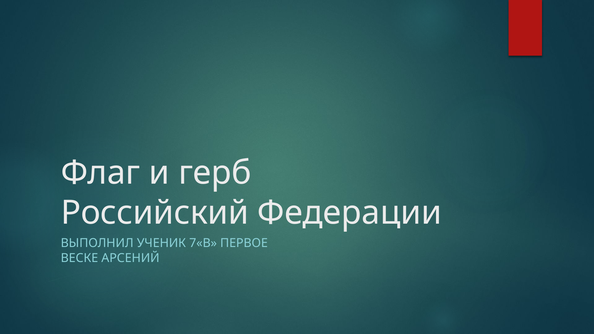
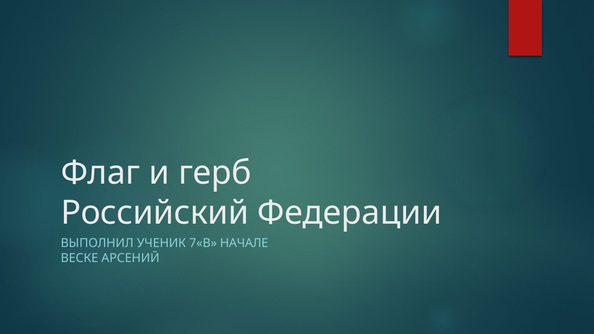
ПЕРВОЕ: ПЕРВОЕ -> НАЧАЛЕ (244, 243)
